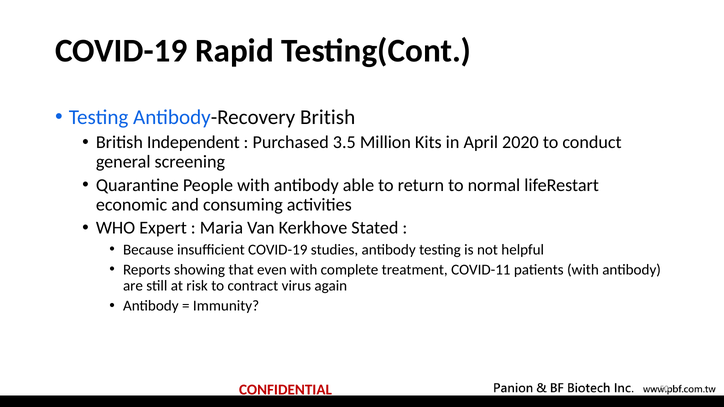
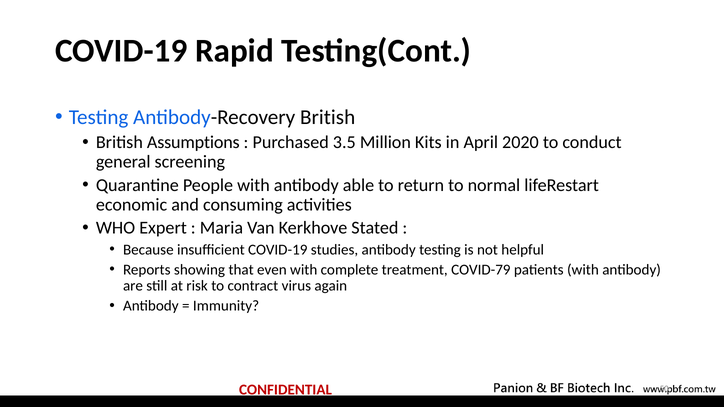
Independent: Independent -> Assumptions (193, 142)
COVID-11: COVID-11 -> COVID-79 (481, 270)
